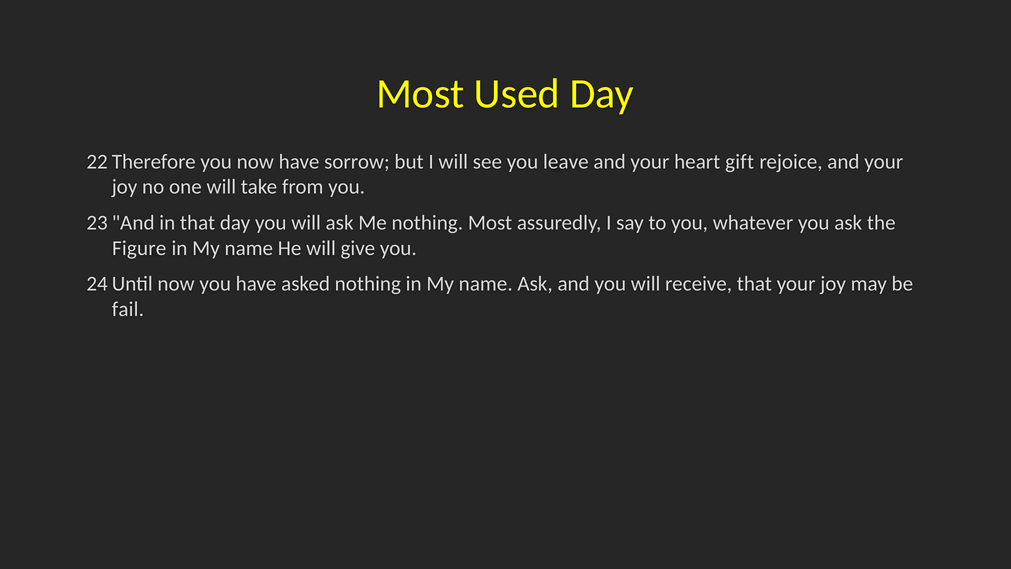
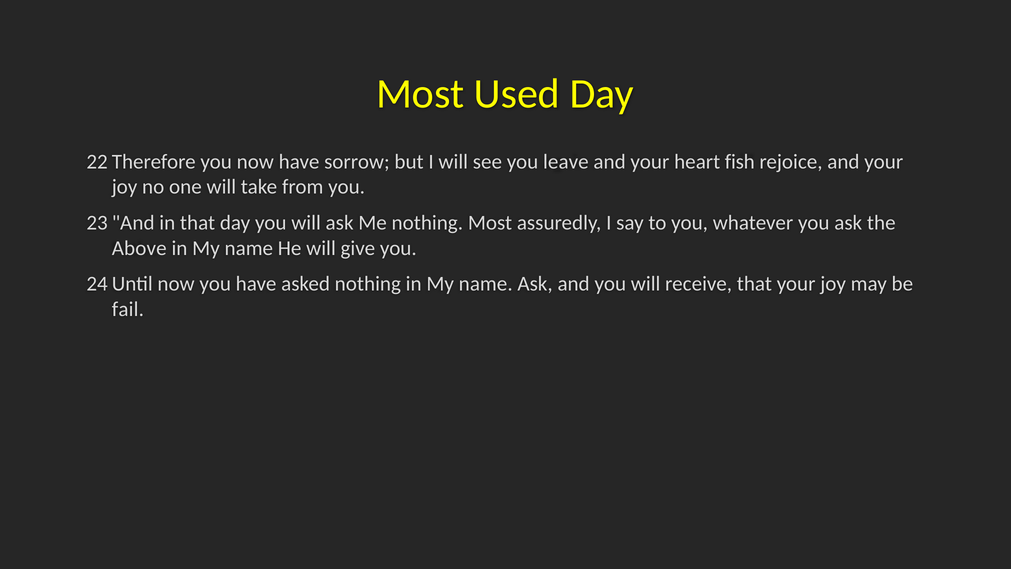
gift: gift -> fish (740, 162)
Figure: Figure -> Above (139, 248)
